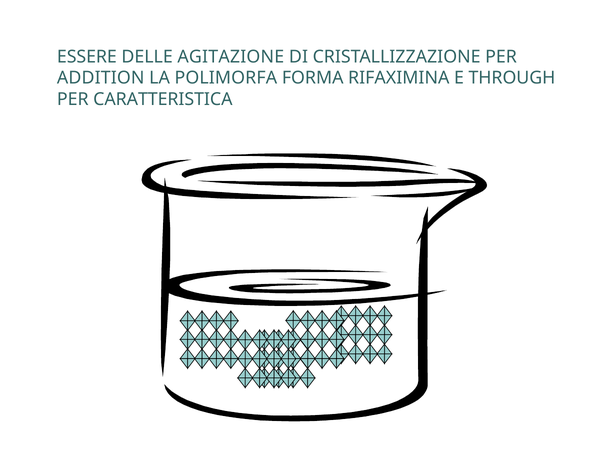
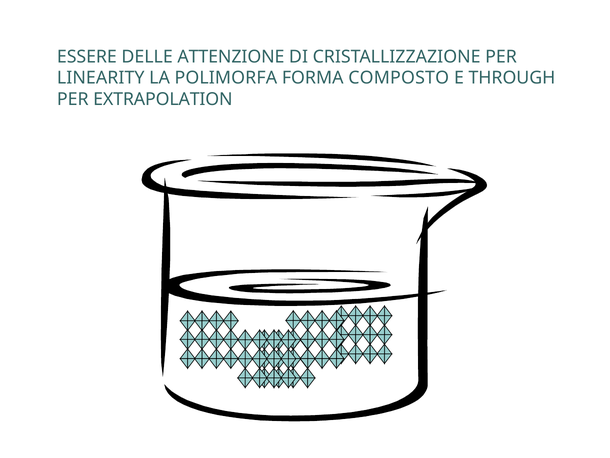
AGITAZIONE: AGITAZIONE -> ATTENZIONE (231, 57)
ADDITION: ADDITION -> LINEARITY (101, 78)
RIFAXIMINA: RIFAXIMINA -> COMPOSTO (399, 78)
CARATTERISTICA: CARATTERISTICA -> EXTRAPOLATION (163, 99)
